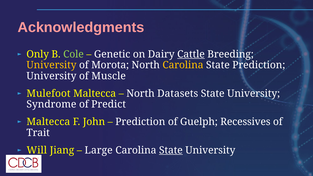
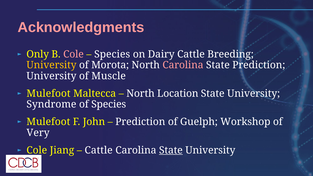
Cole colour: light green -> pink (73, 54)
Genetic: Genetic -> Species (112, 54)
Cattle underline: present -> none (191, 54)
Carolina colour: yellow -> pink (183, 65)
Datasets: Datasets -> Location (178, 93)
of Predict: Predict -> Species (109, 104)
Maltecca: Maltecca -> Mulefoot (48, 122)
Recessives: Recessives -> Workshop (245, 122)
Trait: Trait -> Very (38, 133)
Will: Will -> Cole (37, 150)
Large: Large -> Cattle (99, 150)
